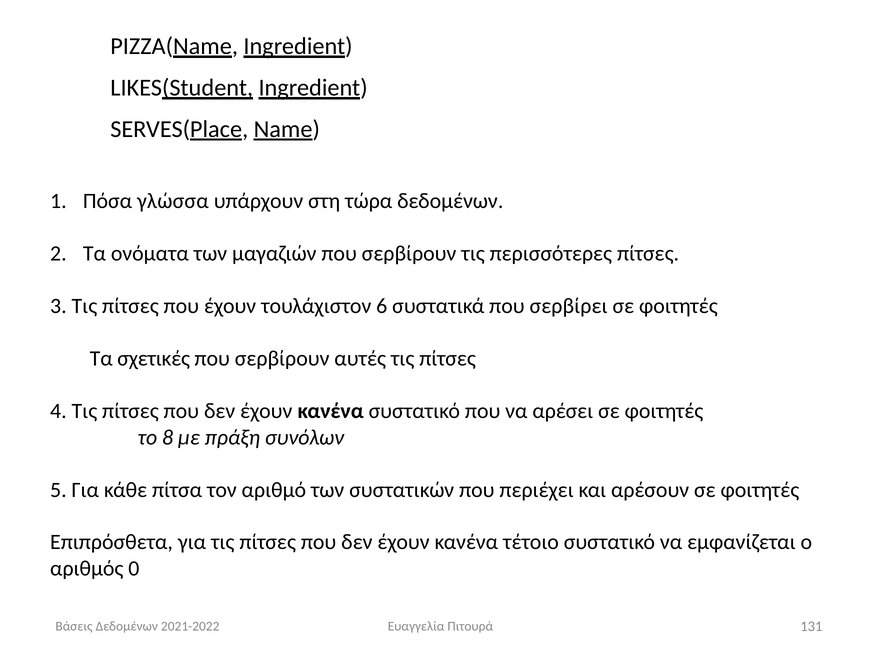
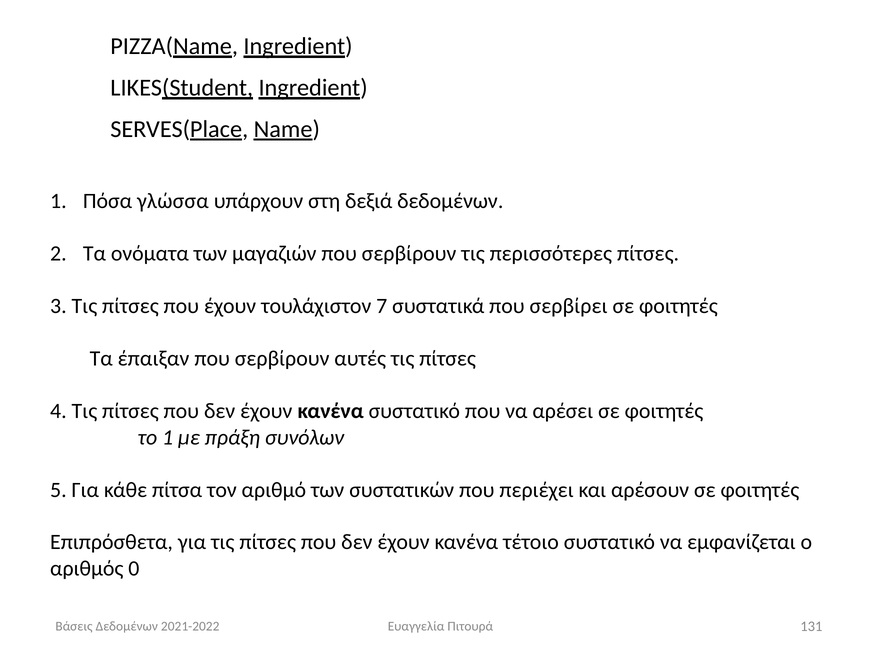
τώρα: τώρα -> δεξιά (369, 201)
6: 6 -> 7 (382, 306)
σχετικές: σχετικές -> έπαιξαν (154, 359)
το 8: 8 -> 1 (168, 437)
